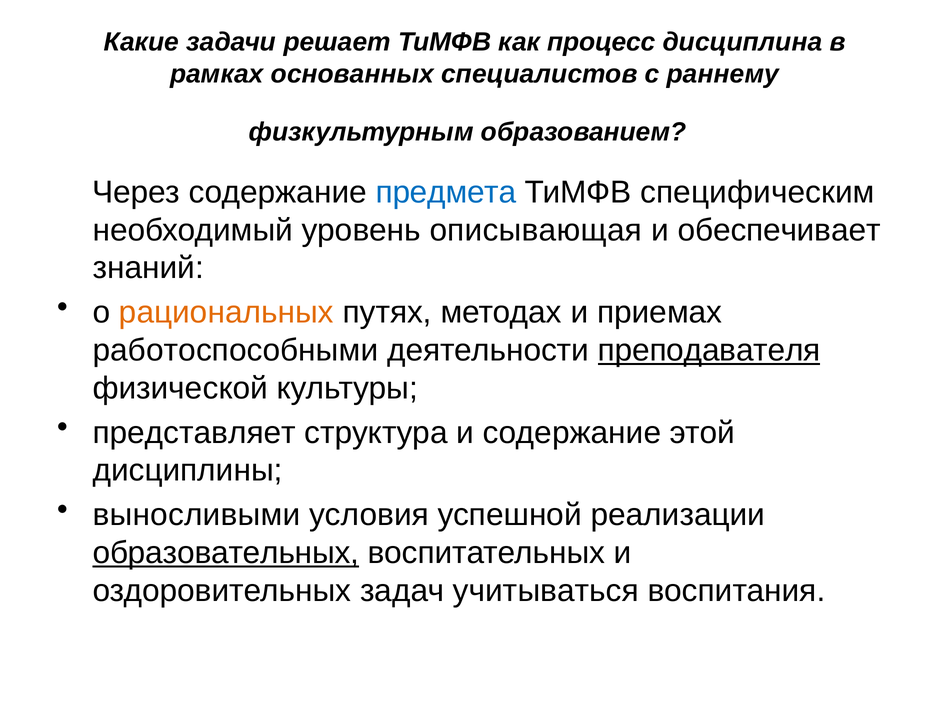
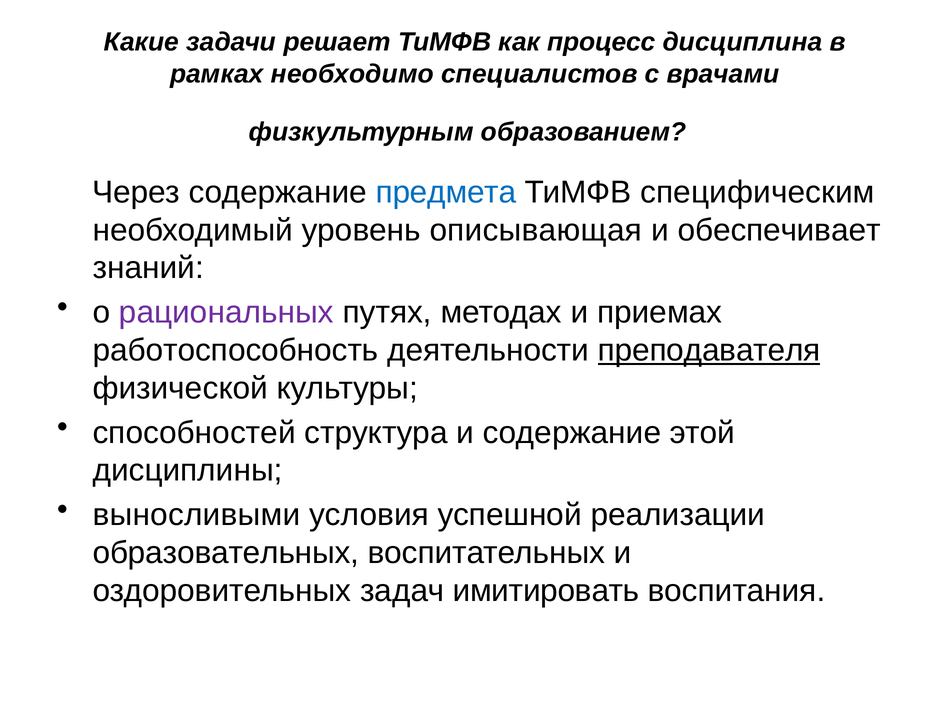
основанных: основанных -> необходимо (352, 74)
раннему: раннему -> врачами (723, 74)
рациональных colour: orange -> purple (226, 313)
работоспособными: работоспособными -> работоспособность (236, 351)
представляет: представляет -> способностей (194, 433)
образовательных underline: present -> none (226, 553)
учитываться: учитываться -> имитировать (546, 591)
